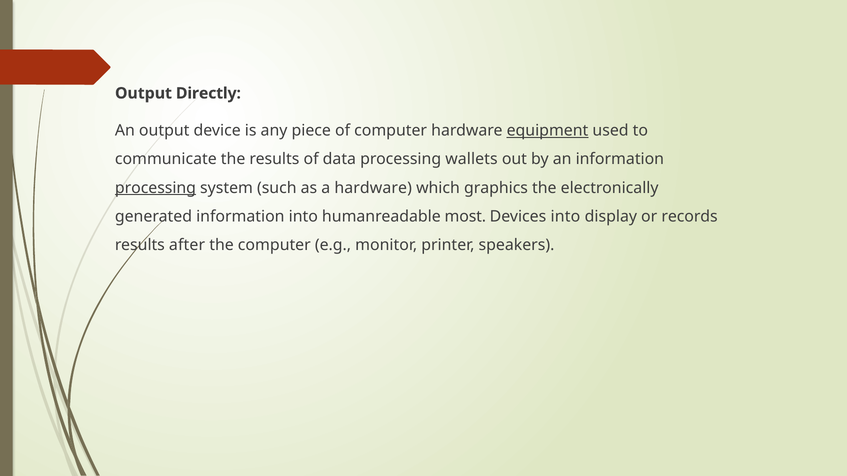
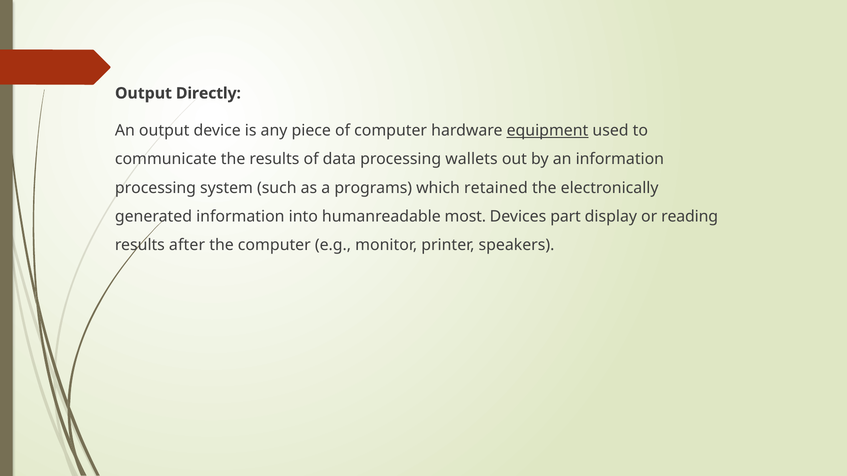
processing underline: present -> none (155, 188)
a hardware: hardware -> programs (373, 188)
graphics: graphics -> retained (496, 188)
Devices into: into -> part (566, 217)
records: records -> reading (690, 217)
